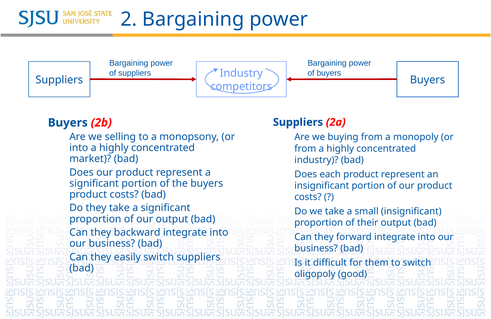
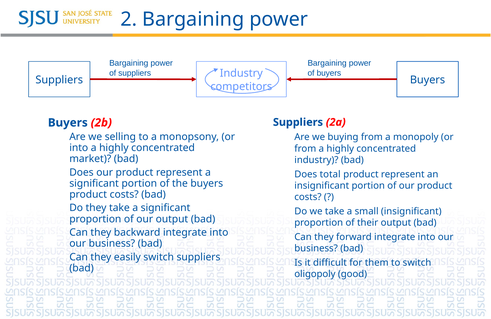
each: each -> total (330, 174)
